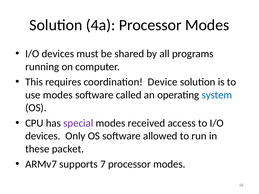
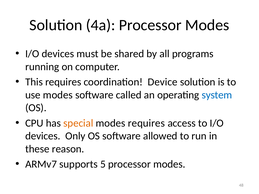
special colour: purple -> orange (78, 123)
modes received: received -> requires (146, 123)
packet: packet -> reason (68, 149)
7: 7 -> 5 (103, 164)
